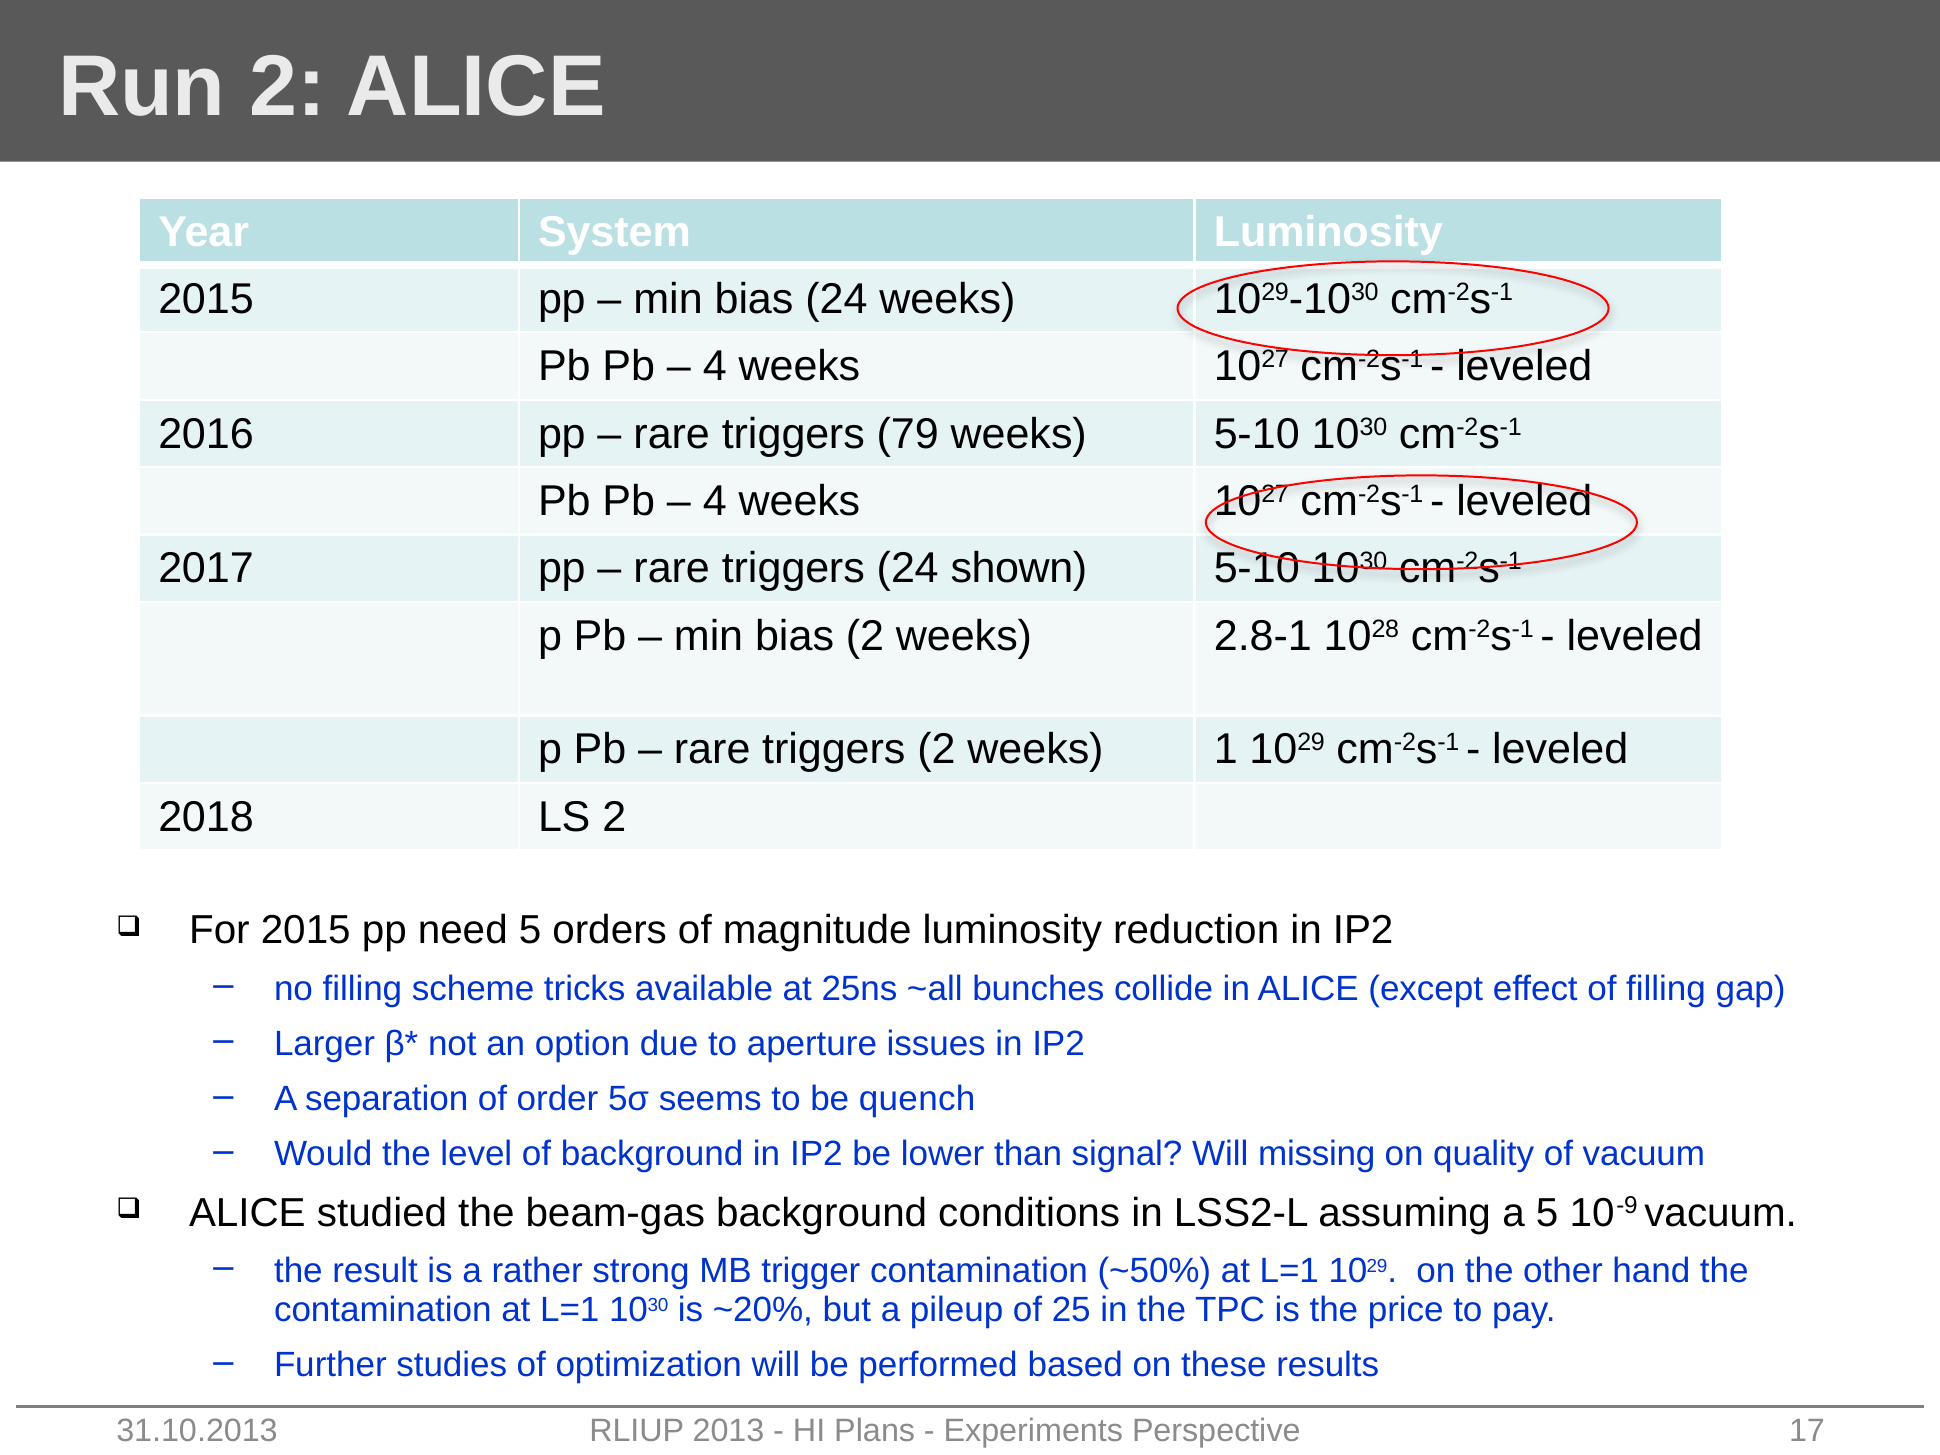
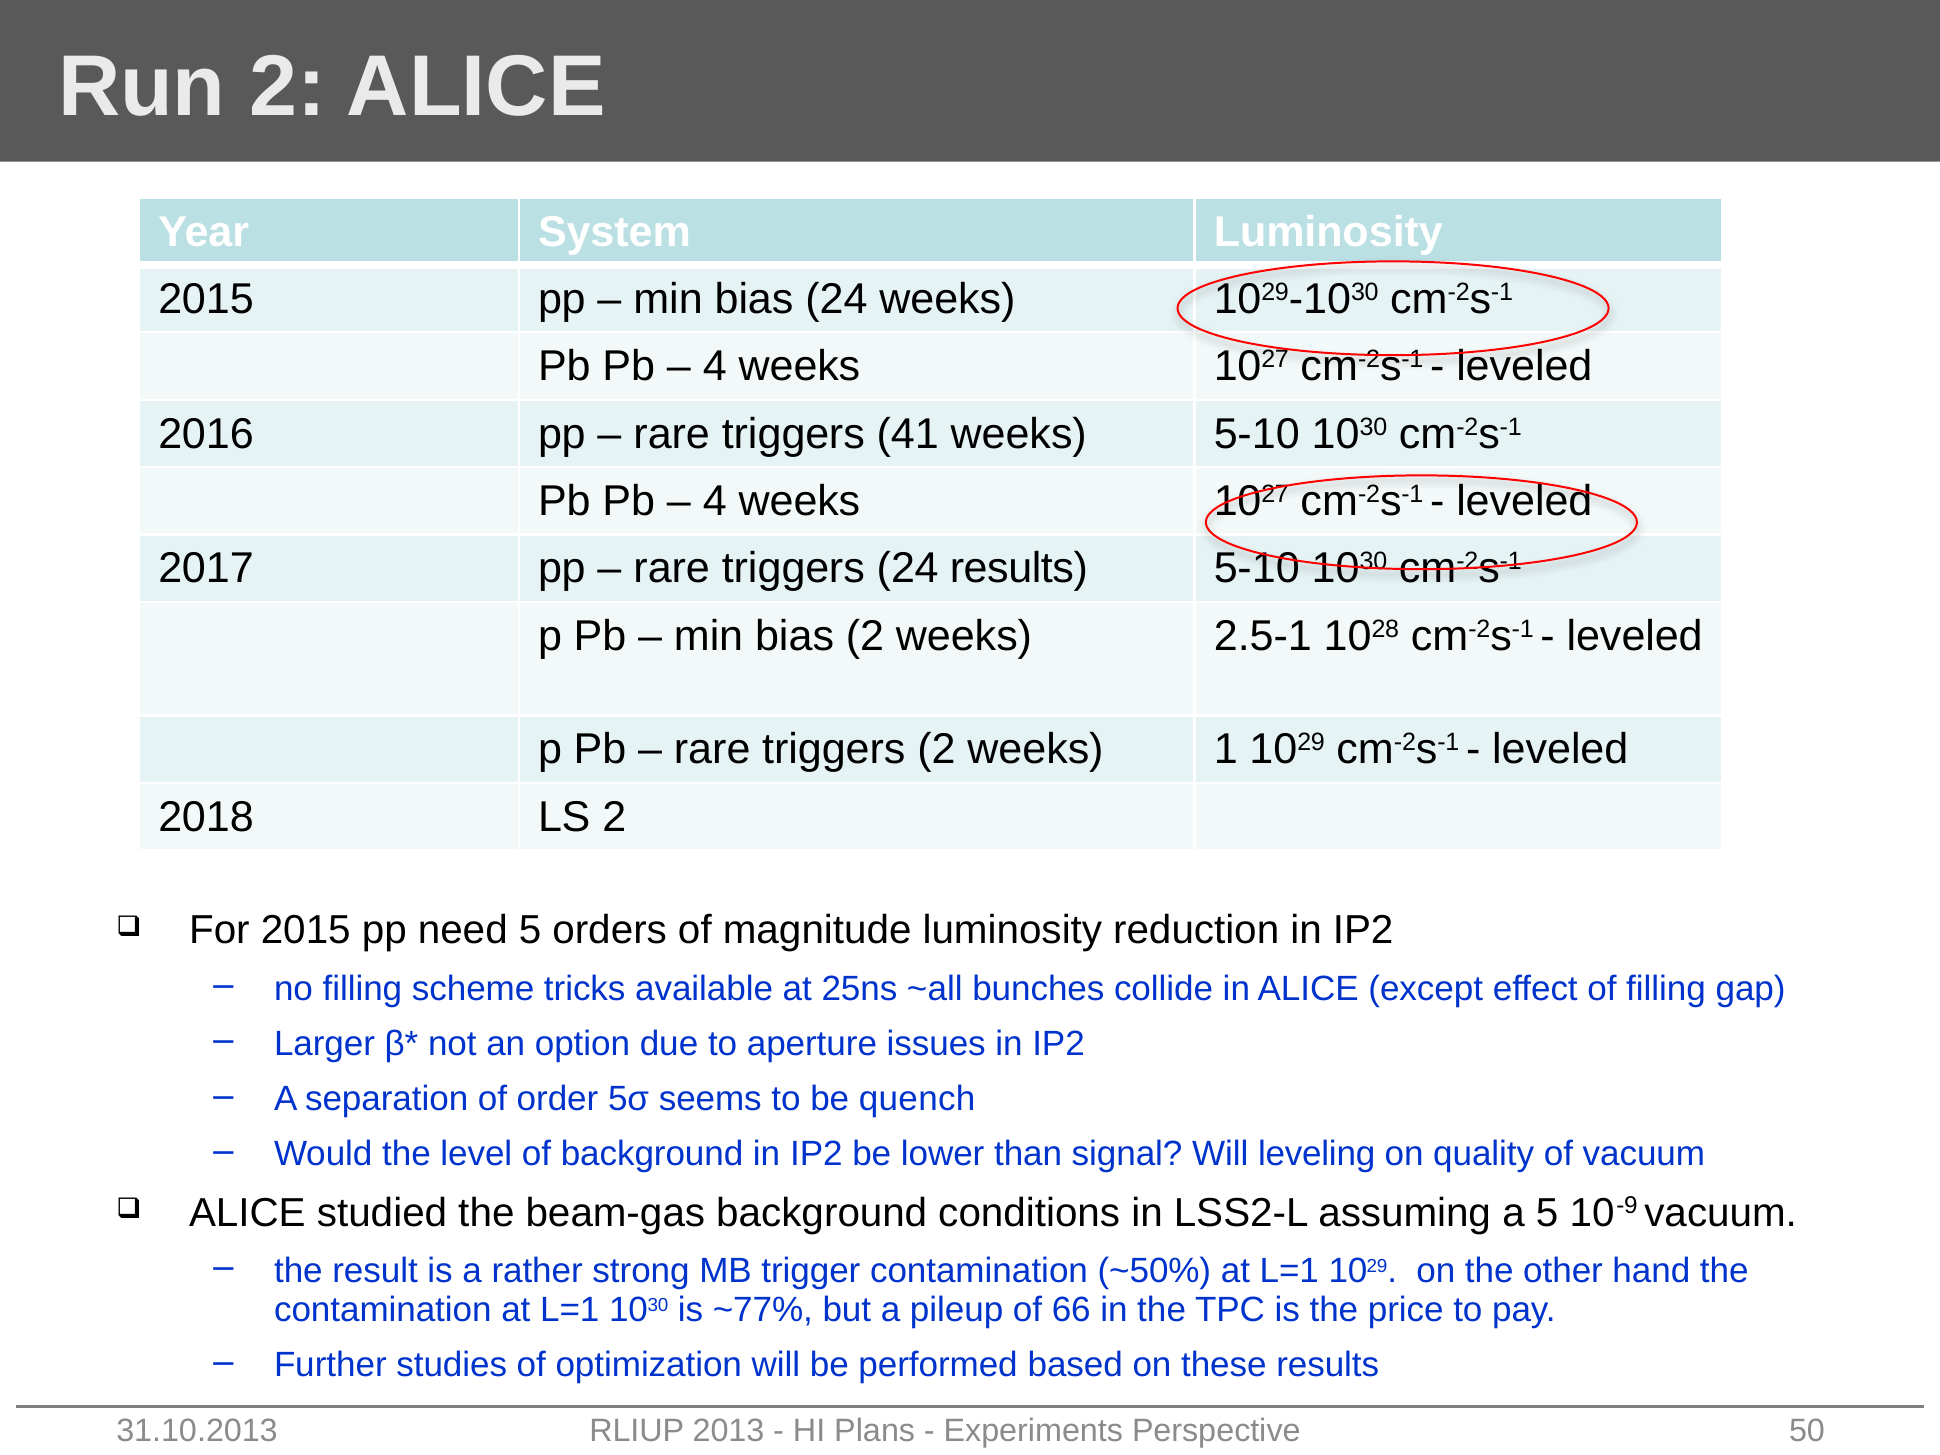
79: 79 -> 41 (908, 434)
24 shown: shown -> results (1019, 569)
2.8-1: 2.8-1 -> 2.5-1 (1263, 636)
missing: missing -> leveling (1317, 1154)
~20%: ~20% -> ~77% (763, 1310)
25: 25 -> 66 (1071, 1310)
17: 17 -> 50 (1807, 1431)
